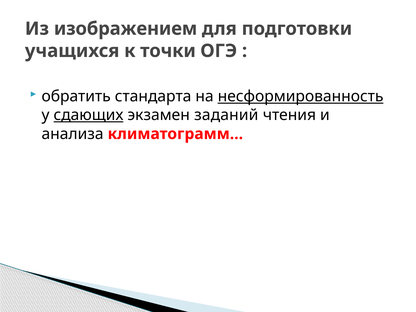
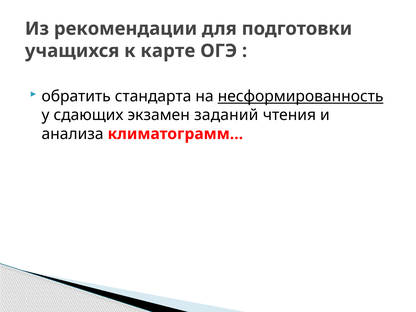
изображением: изображением -> рекомендации (125, 29)
точки: точки -> карте (168, 51)
сдающих underline: present -> none (88, 115)
